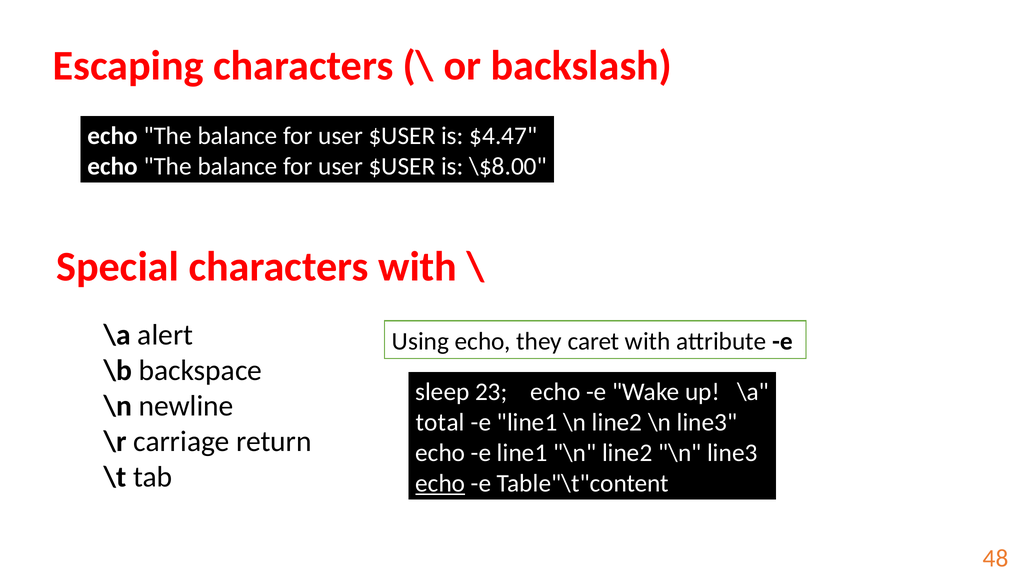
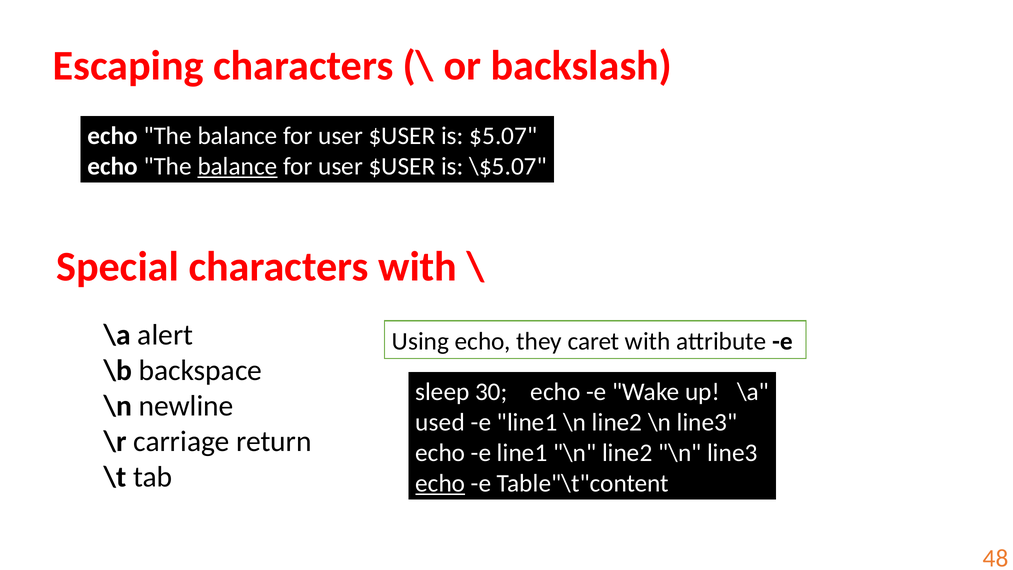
$4.47: $4.47 -> $5.07 (503, 136)
balance underline: none -> present (238, 166)
\$8.00: \$8.00 -> \$5.07 (508, 166)
23: 23 -> 30 (491, 392)
total: total -> used (440, 422)
